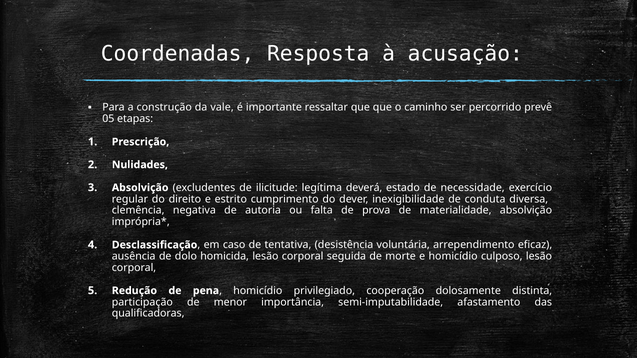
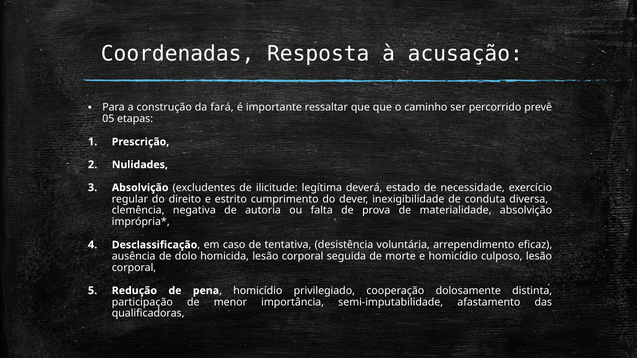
vale: vale -> fará (222, 108)
